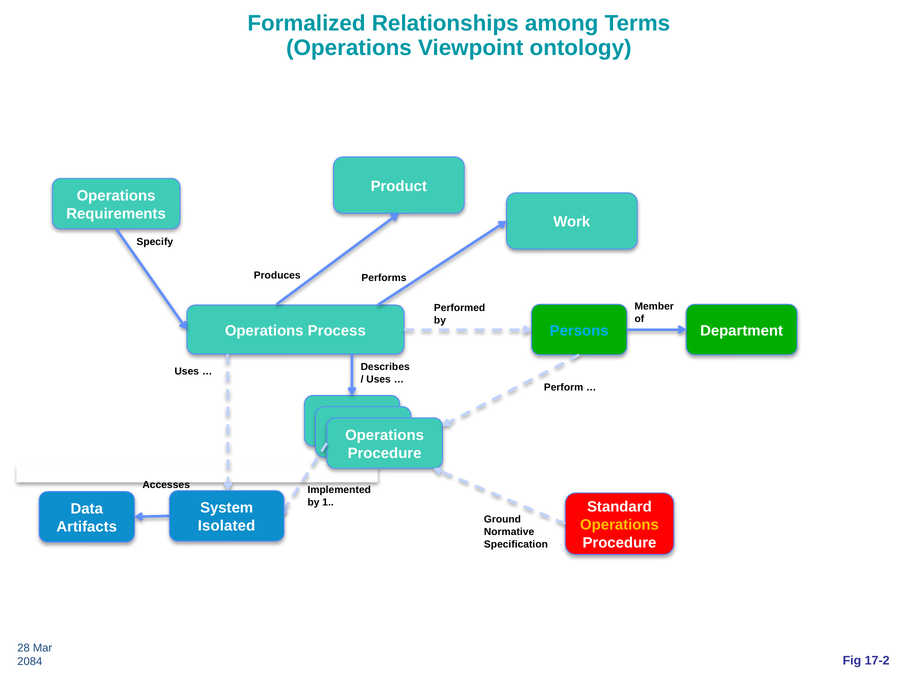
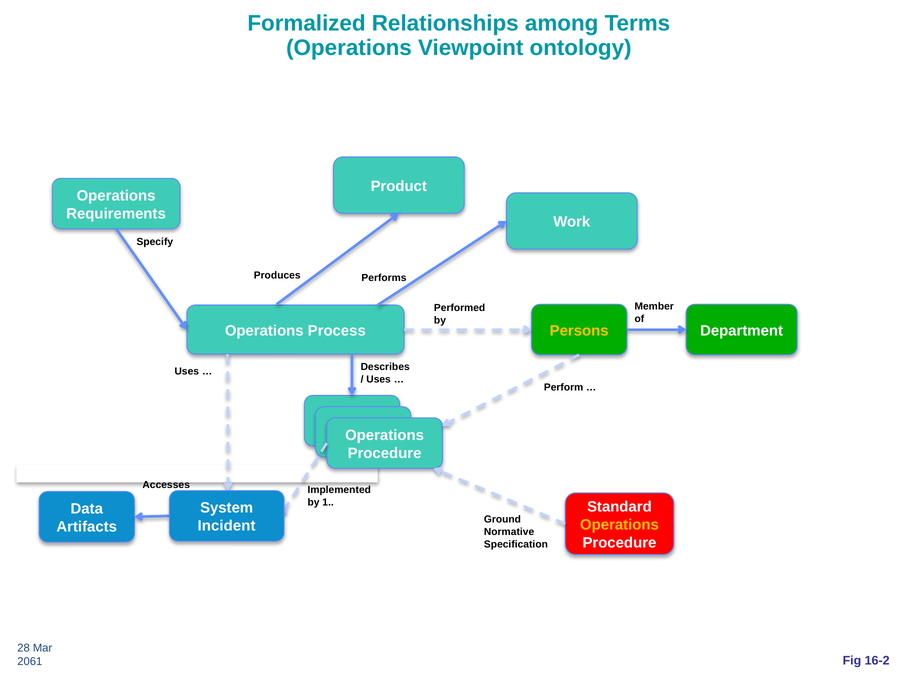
Persons colour: light blue -> yellow (579, 330)
Isolated: Isolated -> Incident (227, 526)
17-2: 17-2 -> 16-2 (877, 660)
2084: 2084 -> 2061 (30, 661)
